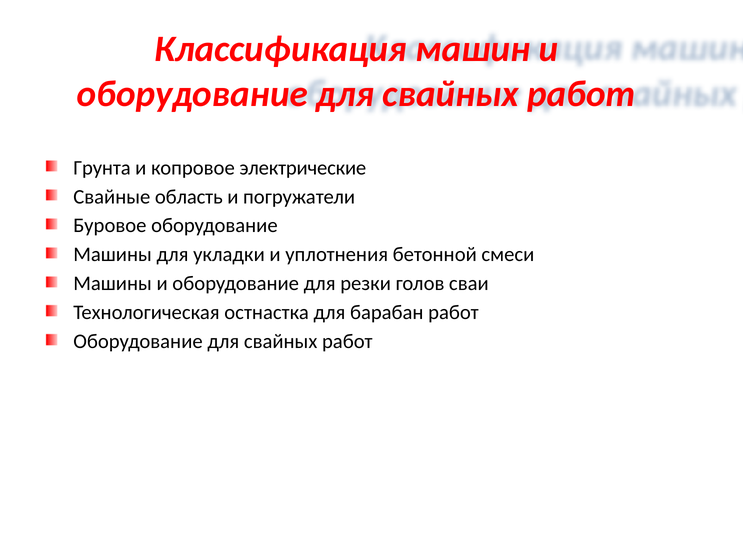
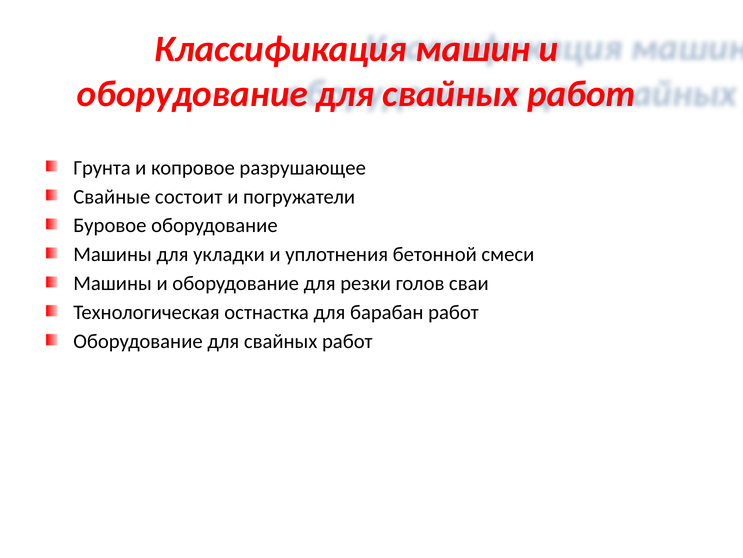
электрические: электрические -> разрушающее (303, 167)
область: область -> состоит (189, 196)
